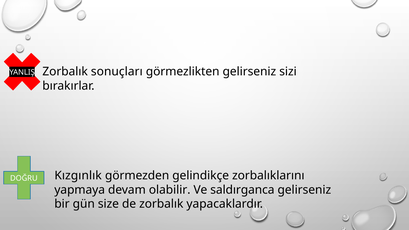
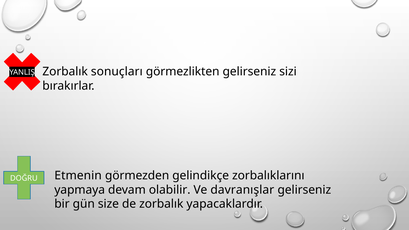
Kızgınlık: Kızgınlık -> Etmenin (78, 175)
saldırganca: saldırganca -> davranışlar (242, 190)
